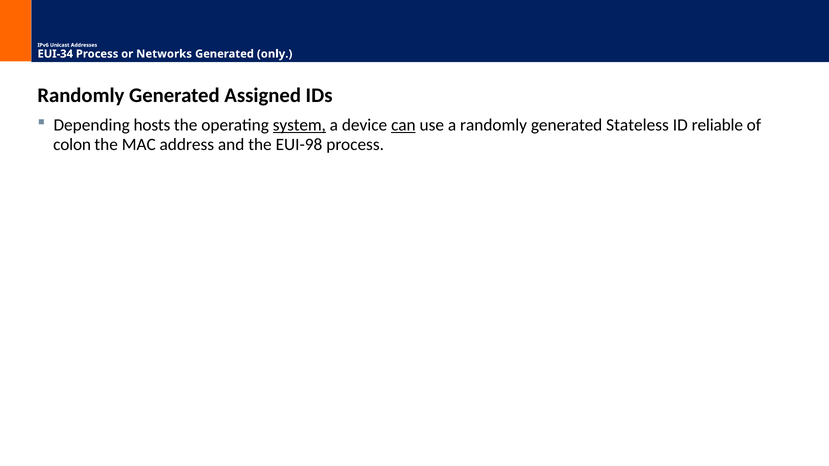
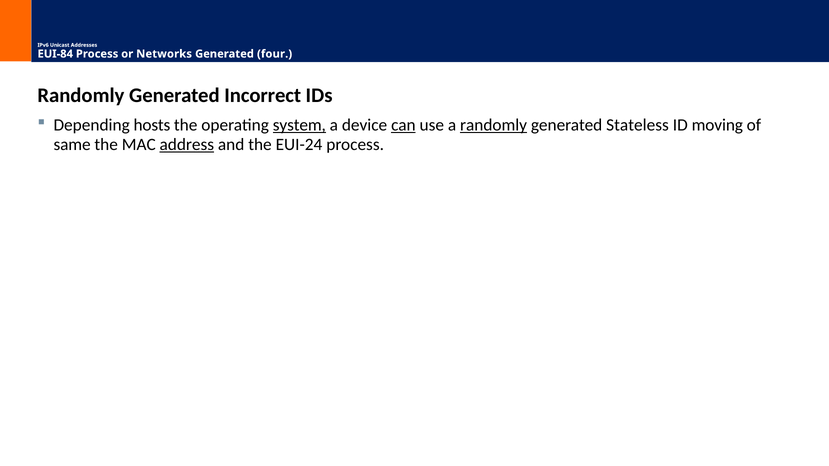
EUI-34: EUI-34 -> EUI-84 (55, 54)
only: only -> four (275, 54)
Assigned: Assigned -> Incorrect (263, 95)
randomly underline: none -> present (494, 125)
reliable: reliable -> moving (717, 125)
colon: colon -> same (72, 145)
address underline: none -> present (187, 145)
EUI-98: EUI-98 -> EUI-24 (299, 145)
